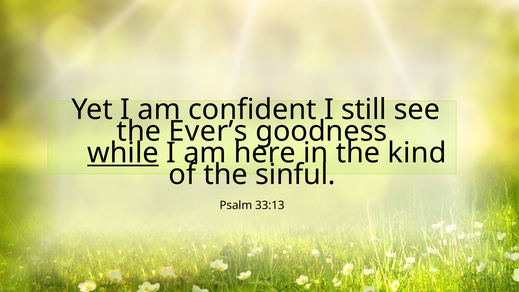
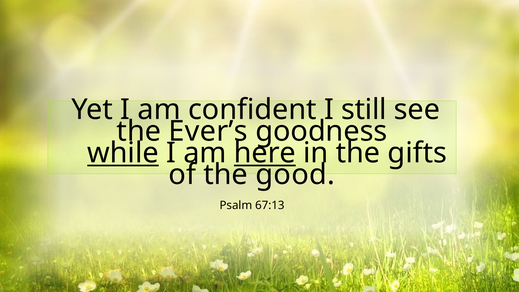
here underline: none -> present (265, 153)
kind: kind -> gifts (417, 153)
sinful: sinful -> good (295, 175)
33:13: 33:13 -> 67:13 (270, 205)
